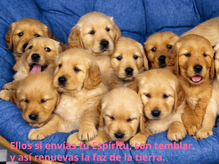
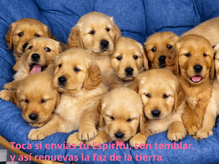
Ellos: Ellos -> Toca (21, 146)
